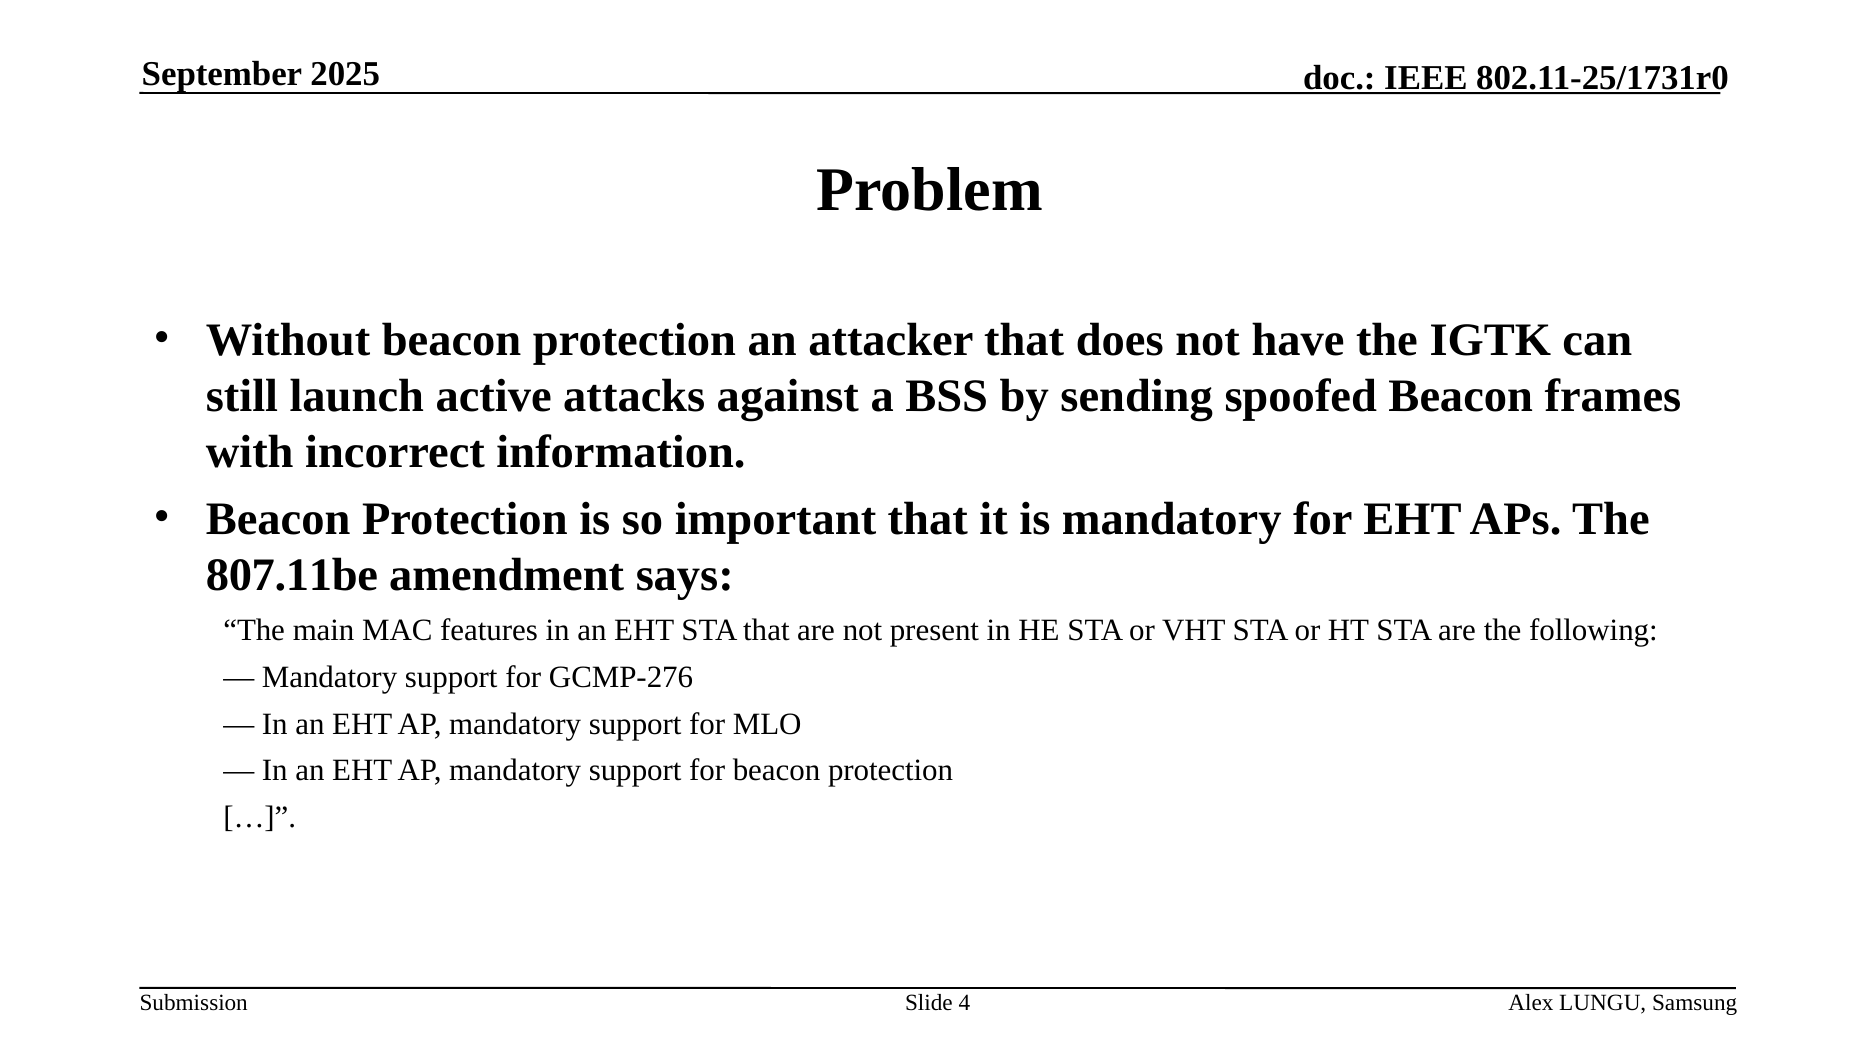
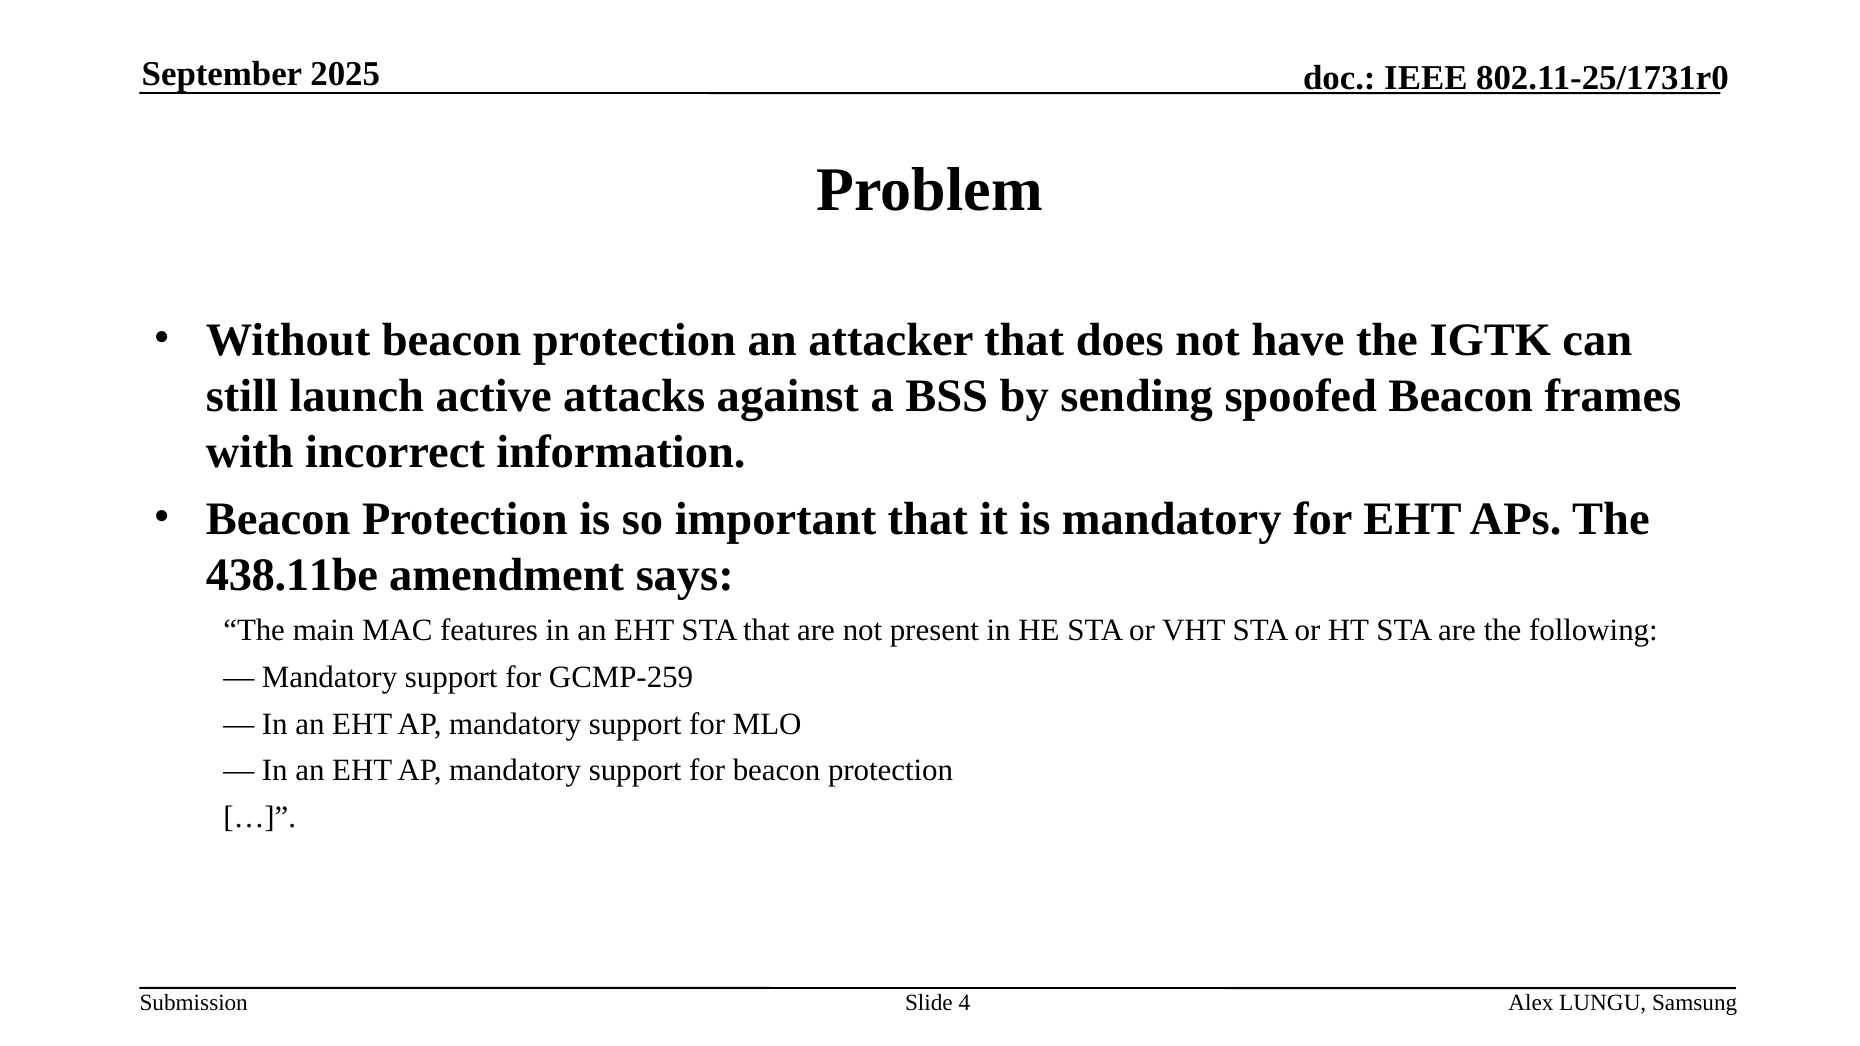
807.11be: 807.11be -> 438.11be (292, 575)
GCMP-276: GCMP-276 -> GCMP-259 (621, 677)
